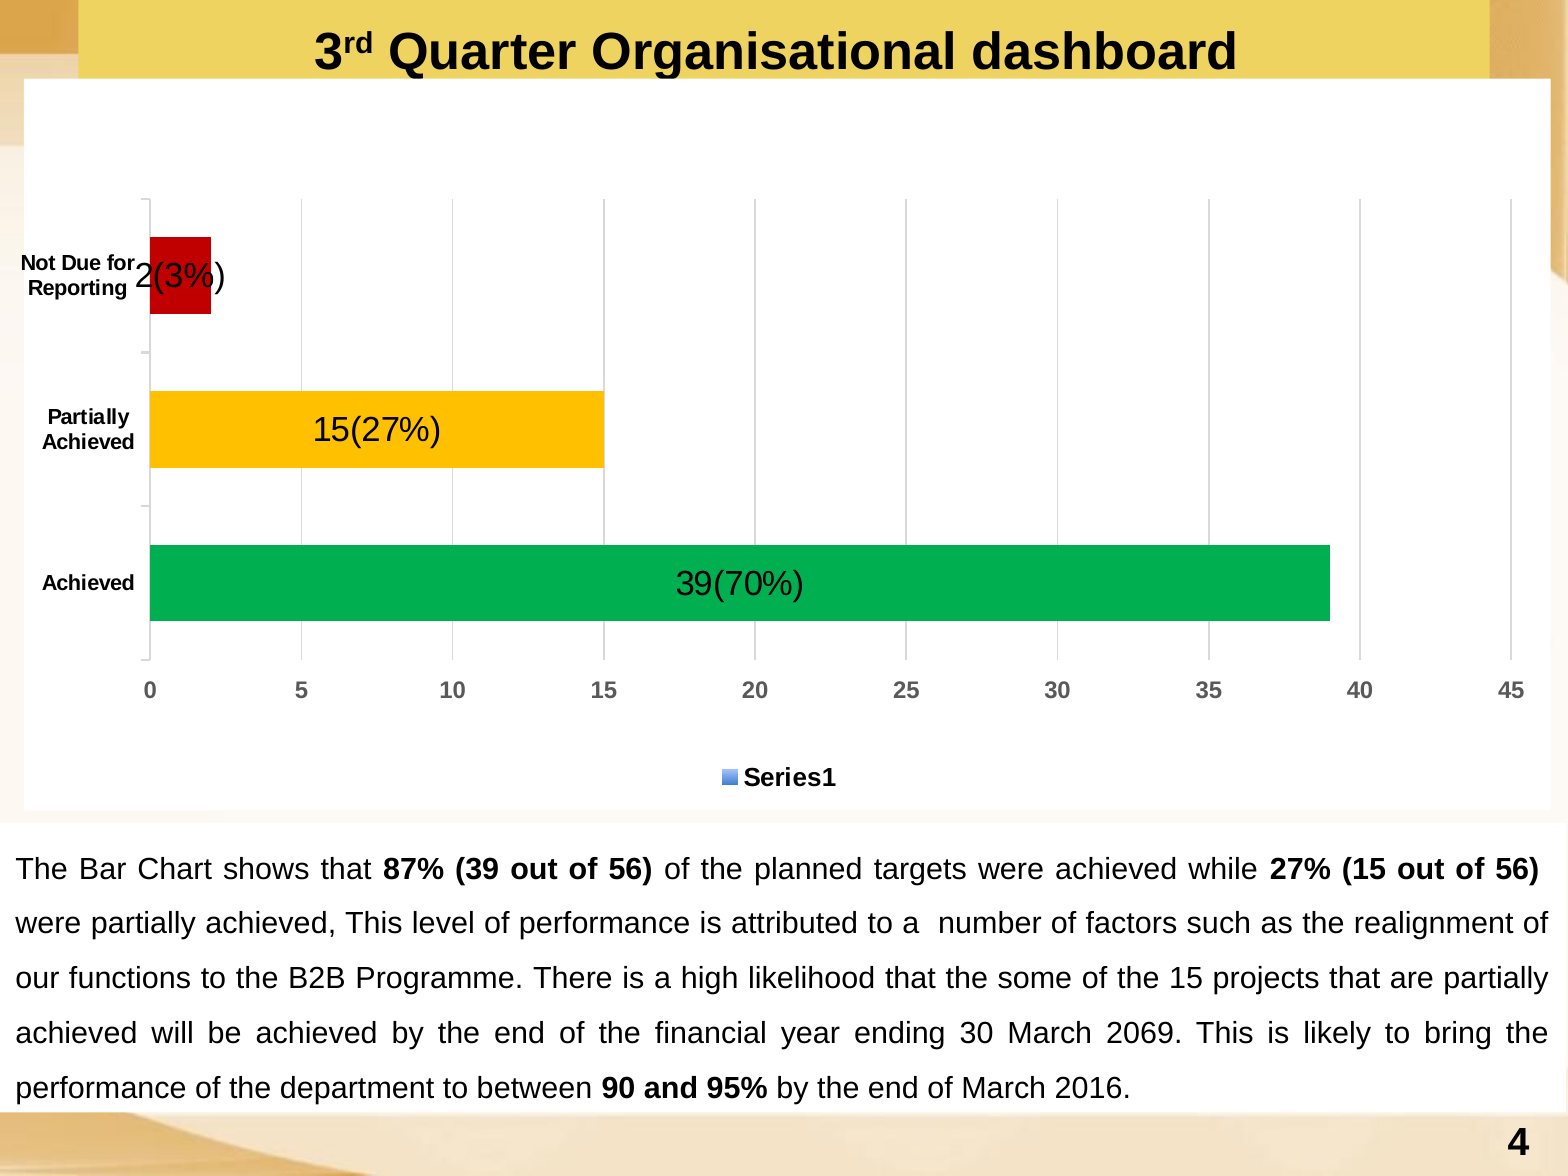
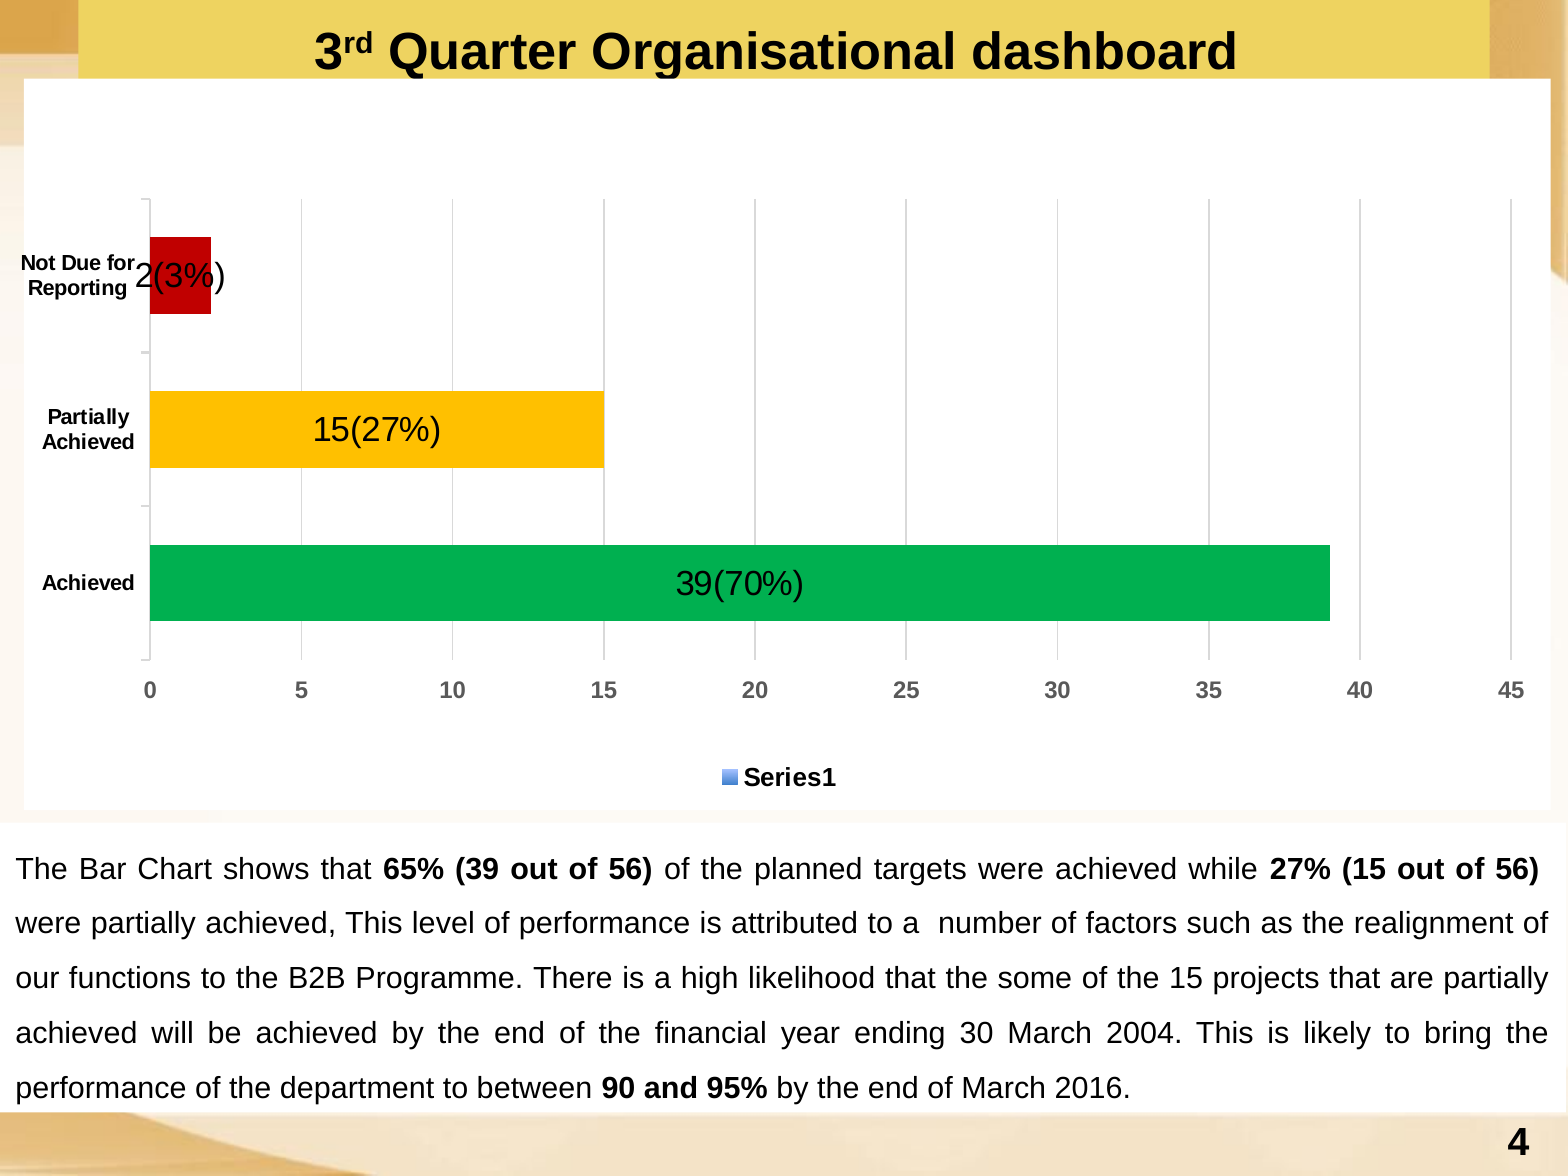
87%: 87% -> 65% (414, 869)
2069: 2069 -> 2004 (1144, 1034)
